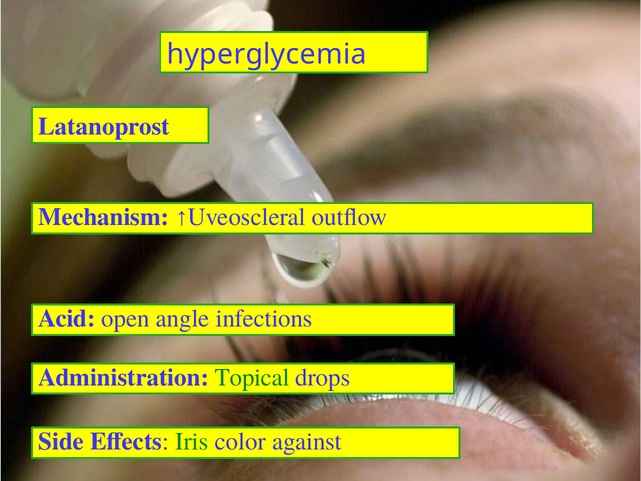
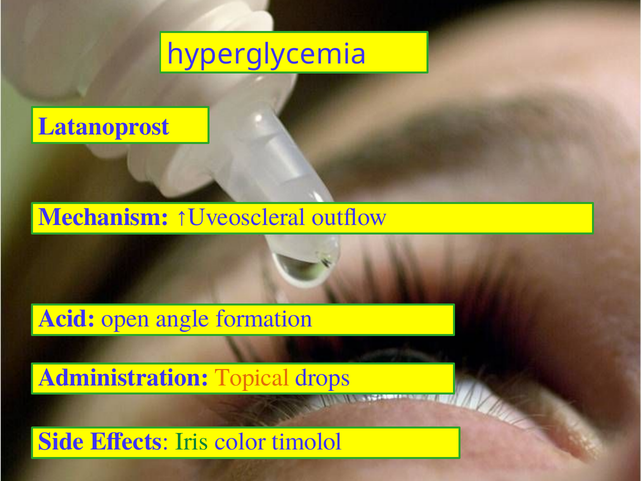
infections: infections -> formation (264, 319)
Topical colour: green -> orange (252, 377)
against: against -> timolol (307, 441)
